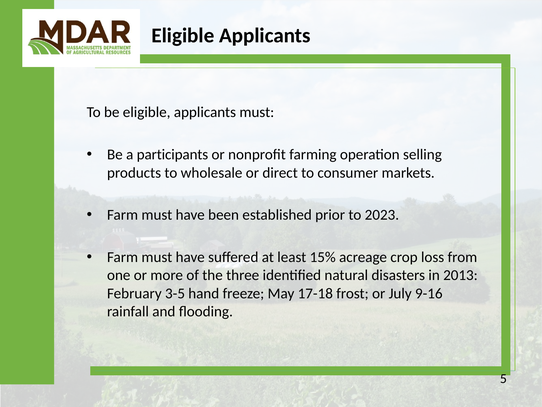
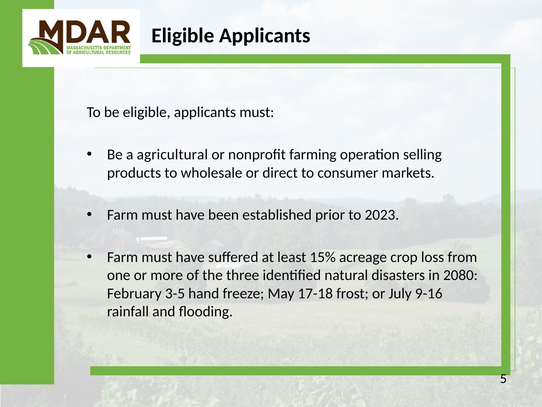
participants: participants -> agricultural (172, 154)
2013: 2013 -> 2080 (460, 275)
